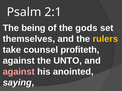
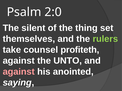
2:1: 2:1 -> 2:0 (53, 12)
being: being -> silent (33, 28)
gods: gods -> thing (86, 28)
rulers colour: yellow -> light green (105, 39)
